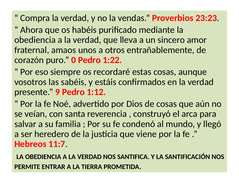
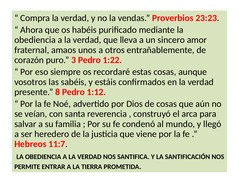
0: 0 -> 3 (74, 60)
9: 9 -> 8 (58, 92)
